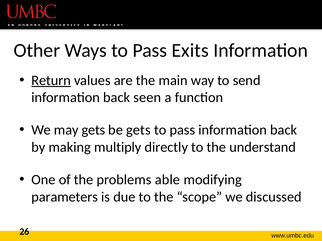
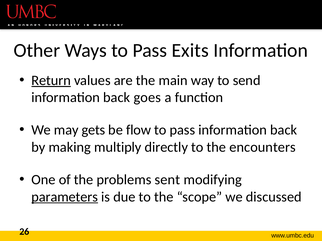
seen: seen -> goes (147, 98)
be gets: gets -> flow (139, 130)
understand: understand -> encounters (263, 147)
able: able -> sent (167, 180)
parameters underline: none -> present (65, 197)
